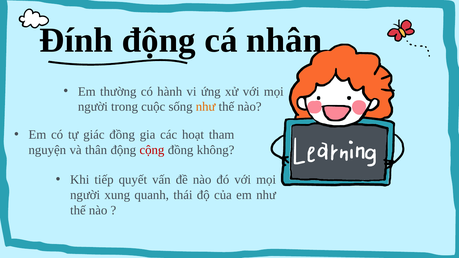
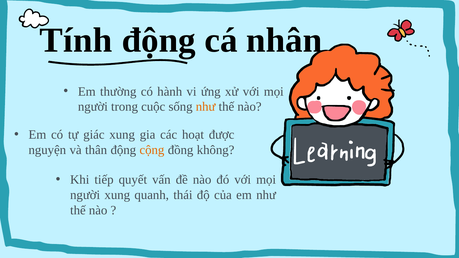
Đính: Đính -> Tính (76, 40)
giác đồng: đồng -> xung (122, 135)
tham: tham -> được (222, 135)
cộng colour: red -> orange (152, 150)
